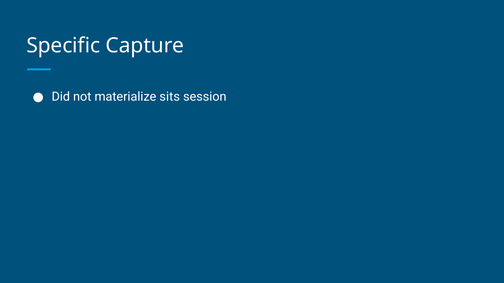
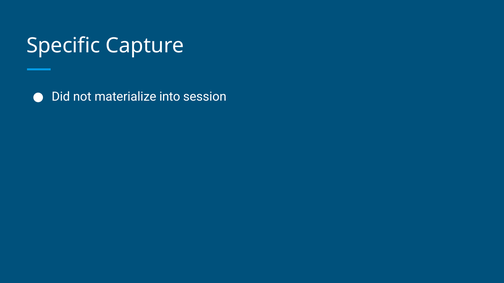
sits: sits -> into (170, 97)
